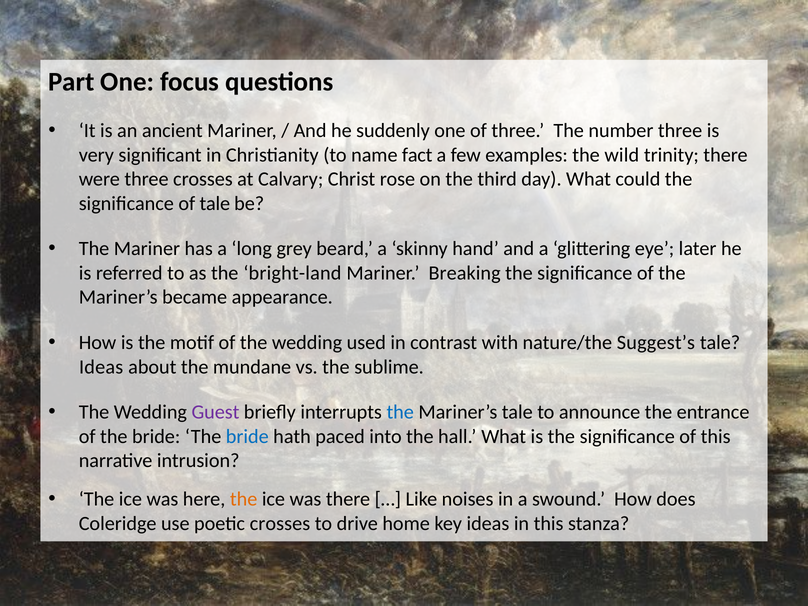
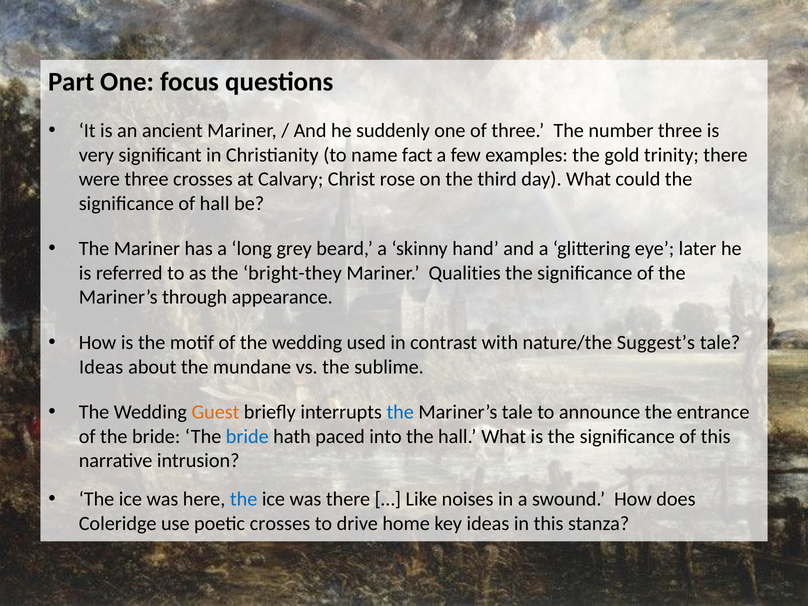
wild: wild -> gold (622, 155)
of tale: tale -> hall (215, 203)
bright-land: bright-land -> bright-they (292, 273)
Breaking: Breaking -> Qualities (465, 273)
became: became -> through (195, 297)
Guest colour: purple -> orange (215, 412)
the colour: orange -> blue (244, 499)
